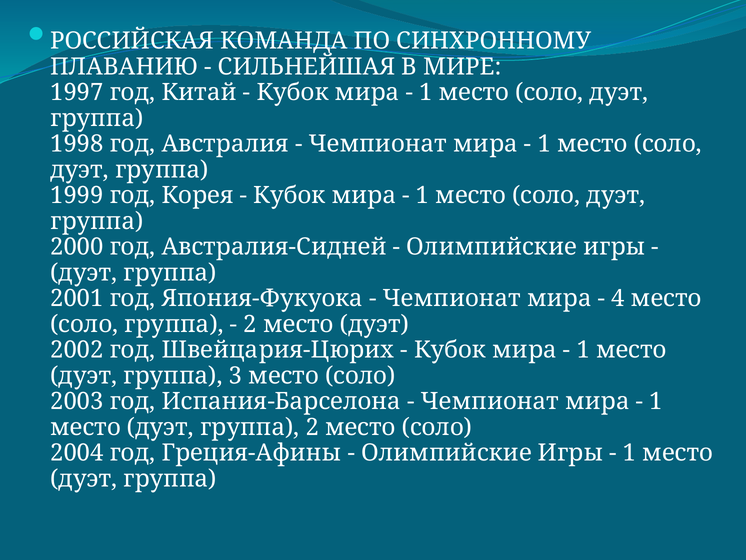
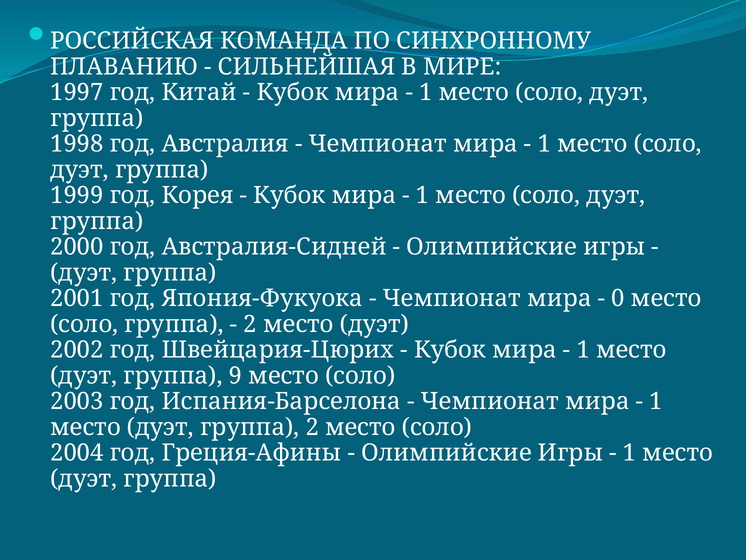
4: 4 -> 0 (618, 298)
3: 3 -> 9 (236, 375)
